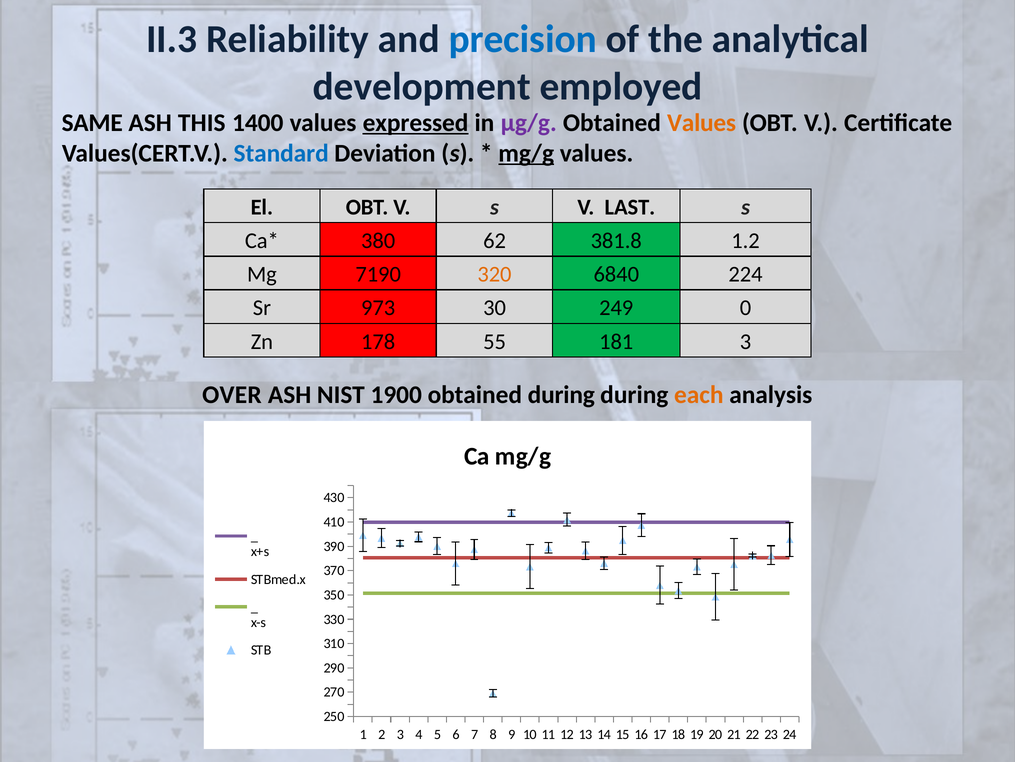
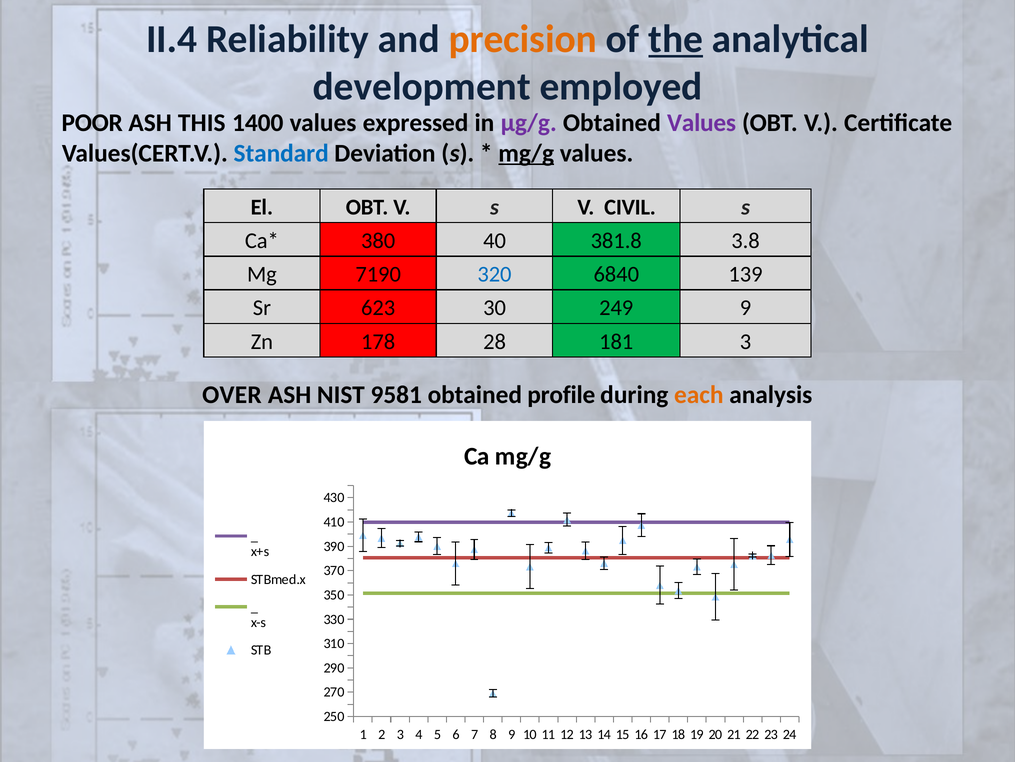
II.3: II.3 -> II.4 (172, 39)
precision colour: blue -> orange (523, 39)
the underline: none -> present (676, 39)
SAME: SAME -> POOR (92, 123)
expressed underline: present -> none (416, 123)
Values colour: orange -> purple (702, 123)
LAST: LAST -> CIVIL (630, 207)
62: 62 -> 40 (495, 241)
1.2: 1.2 -> 3.8 (745, 241)
320 colour: orange -> blue (494, 274)
224: 224 -> 139 (745, 274)
973: 973 -> 623 (378, 308)
249 0: 0 -> 9 (746, 308)
55: 55 -> 28 (495, 341)
1900: 1900 -> 9581 (396, 395)
obtained during: during -> profile (561, 395)
